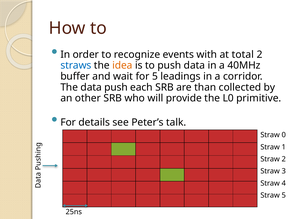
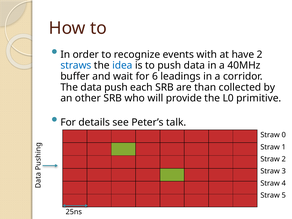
total: total -> have (243, 54)
idea colour: orange -> blue (122, 65)
for 5: 5 -> 6 (155, 76)
